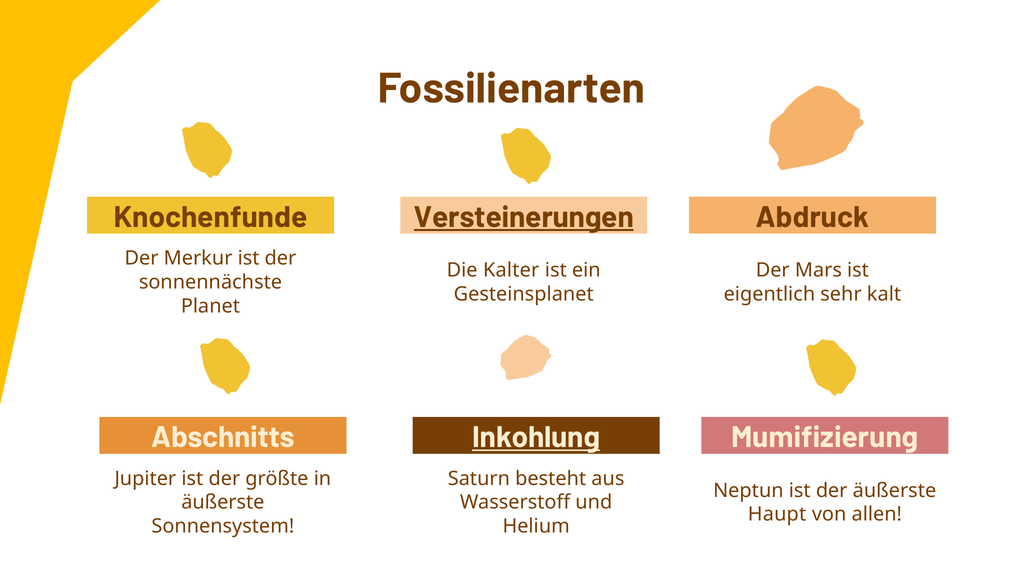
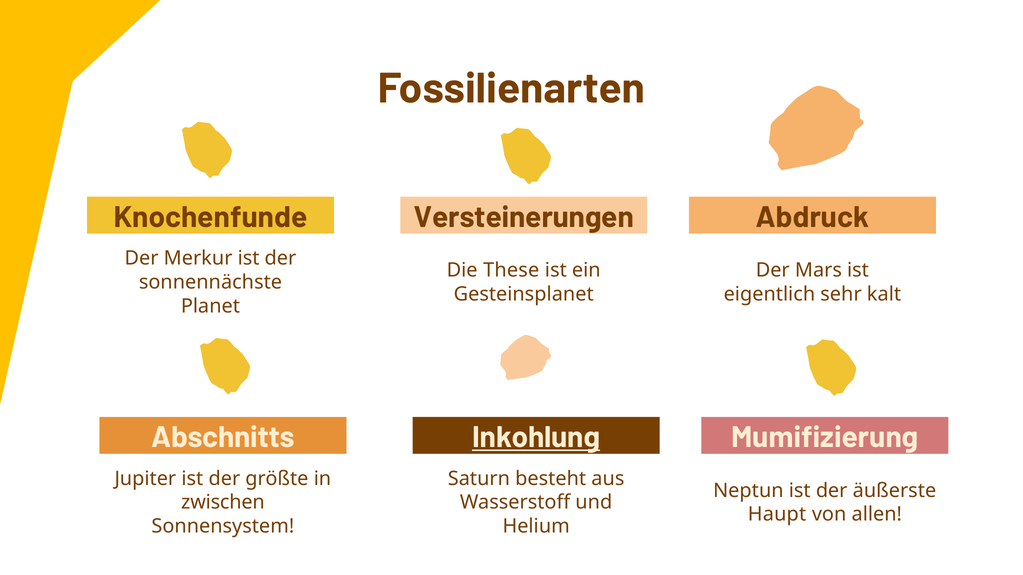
Versteinerungen underline: present -> none (524, 217)
Kalter: Kalter -> These (511, 270)
äußerste: äußerste -> zwischen (223, 503)
